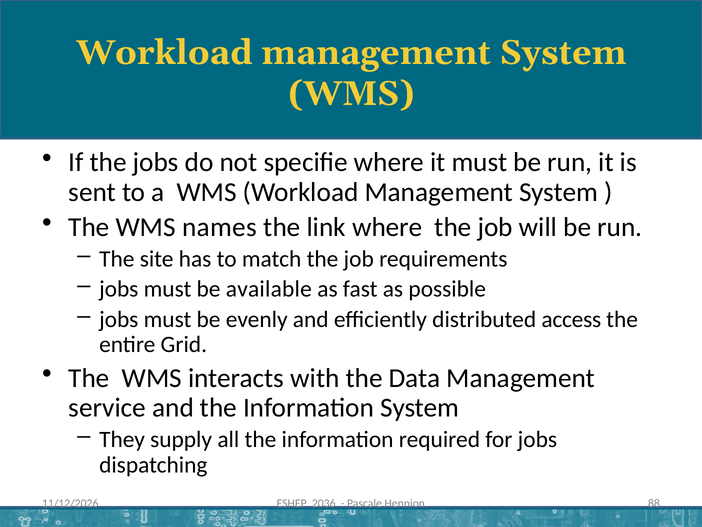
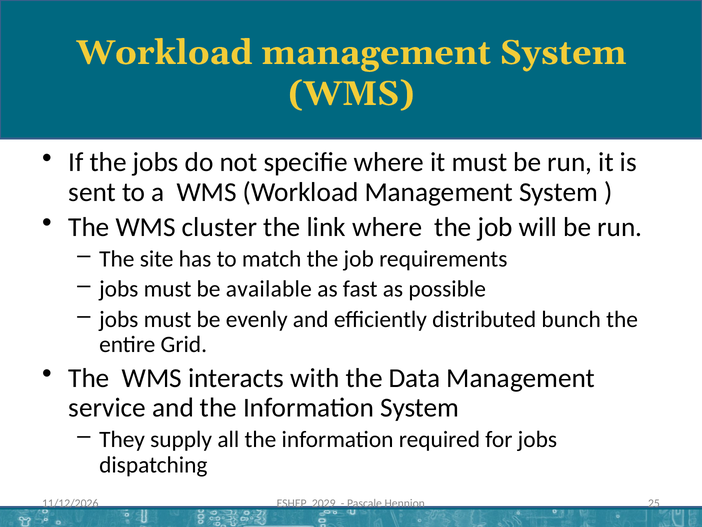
names: names -> cluster (220, 227)
access: access -> bunch (571, 319)
2036: 2036 -> 2029 (324, 503)
88: 88 -> 25 (654, 503)
